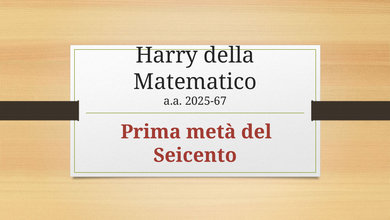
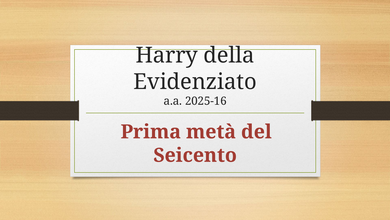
Matematico: Matematico -> Evidenziato (195, 82)
2025-67: 2025-67 -> 2025-16 (206, 101)
